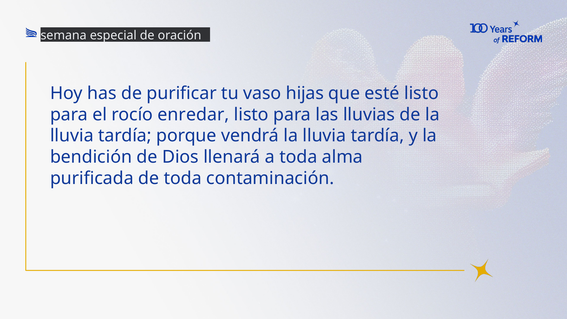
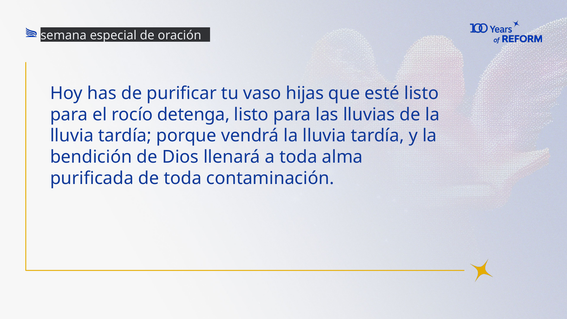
enredar: enredar -> detenga (194, 114)
